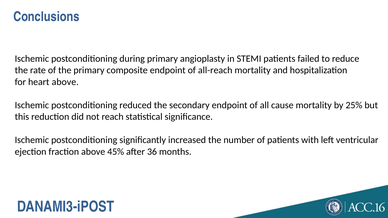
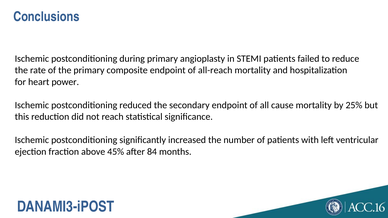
heart above: above -> power (65, 82)
36: 36 -> 84 (152, 152)
